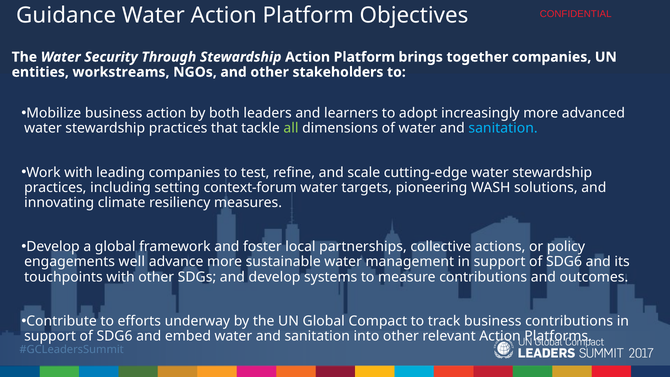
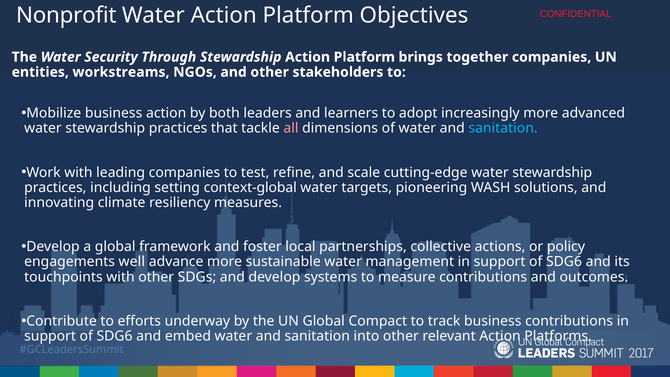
Guidance: Guidance -> Nonprofit (66, 15)
all colour: light green -> pink (291, 128)
context-forum: context-forum -> context-global (250, 187)
